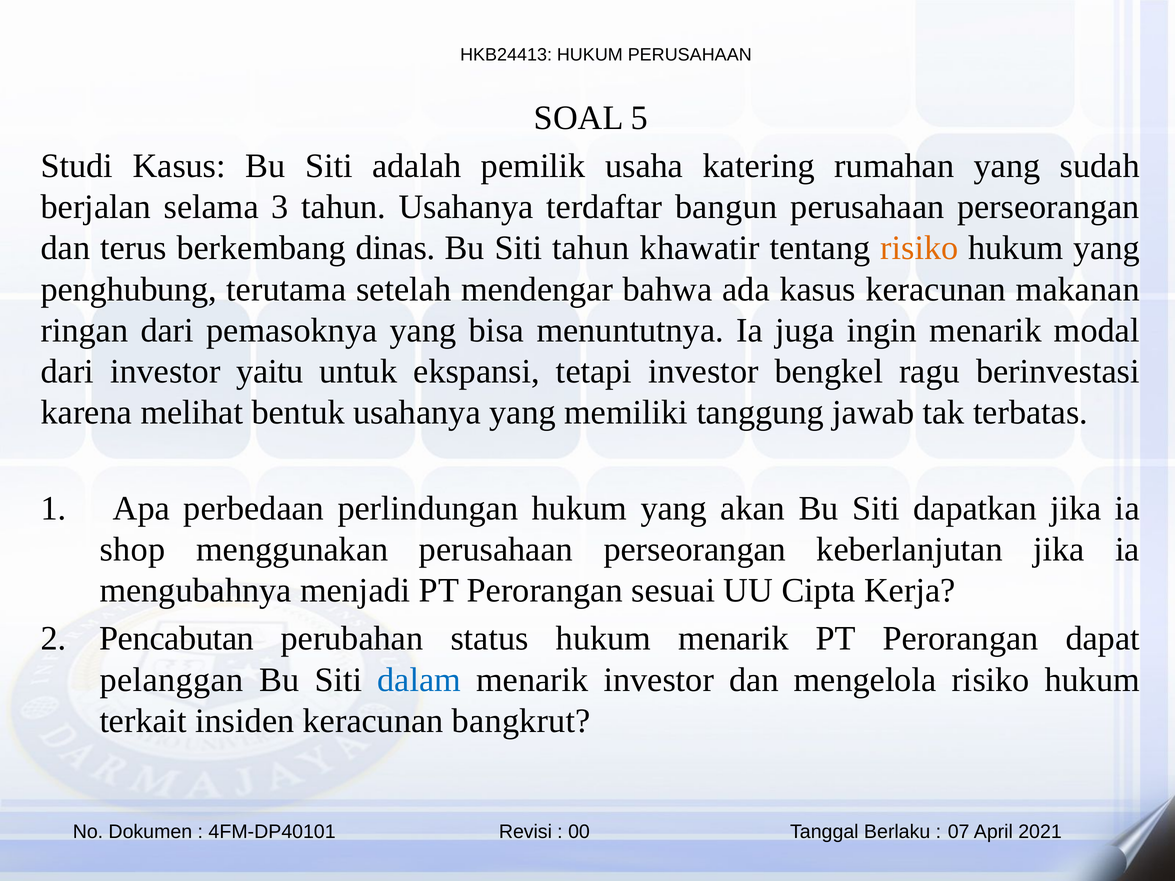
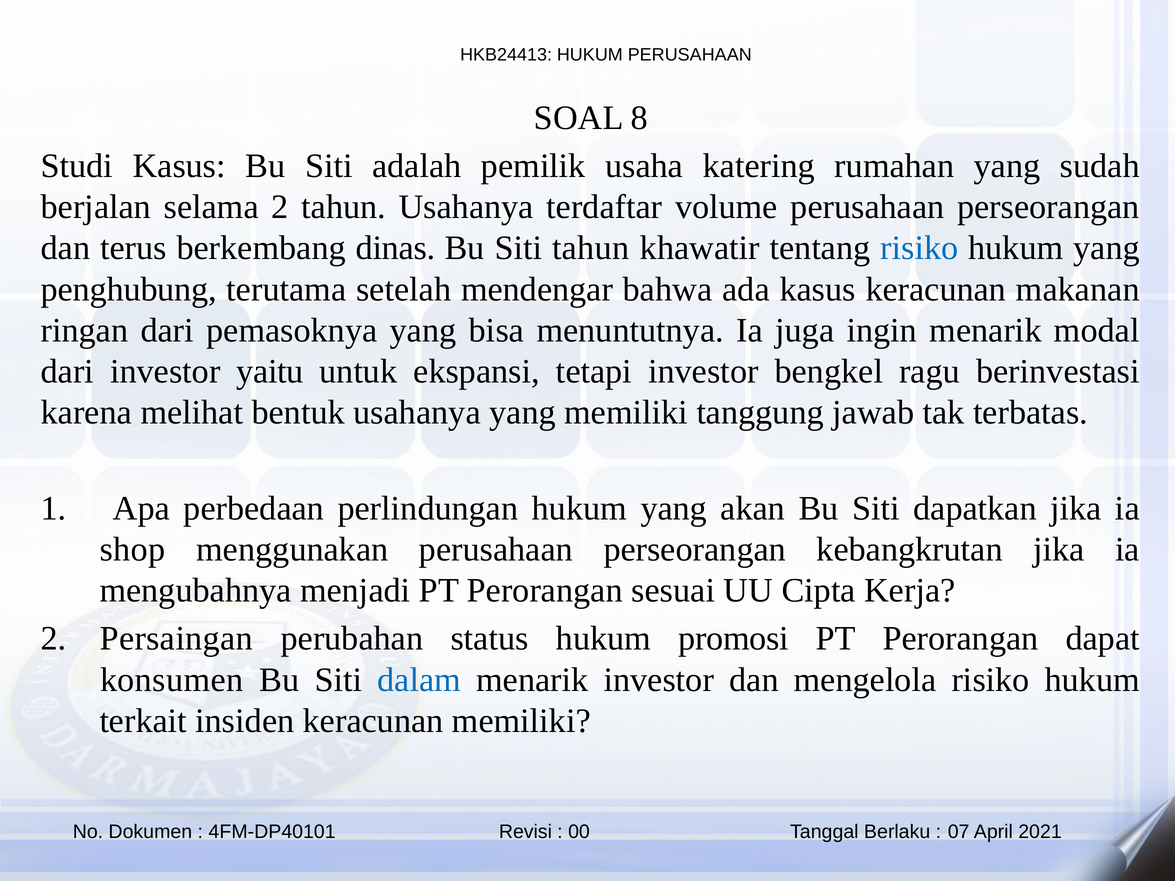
5: 5 -> 8 (639, 118)
selama 3: 3 -> 2 (280, 207)
bangun: bangun -> volume (726, 207)
risiko colour: orange -> blue (919, 248)
keberlanjutan: keberlanjutan -> kebangkrutan (910, 550)
Pencabutan: Pencabutan -> Persaingan (176, 639)
hukum menarik: menarik -> promosi (734, 639)
pelanggan: pelanggan -> konsumen (172, 680)
keracunan bangkrut: bangkrut -> memiliki (521, 721)
